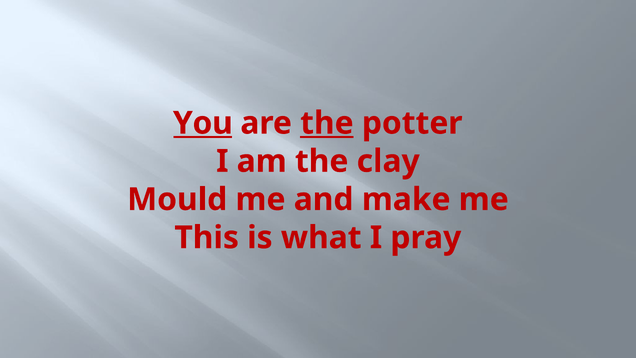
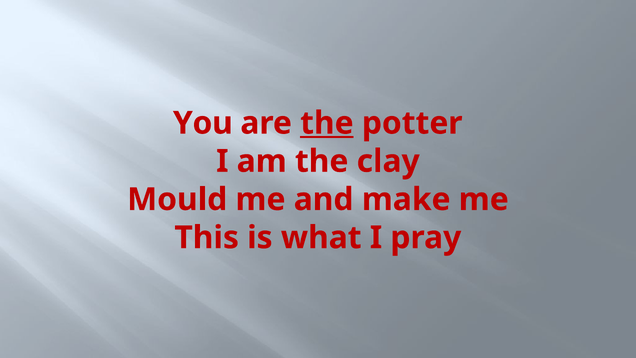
You underline: present -> none (203, 123)
